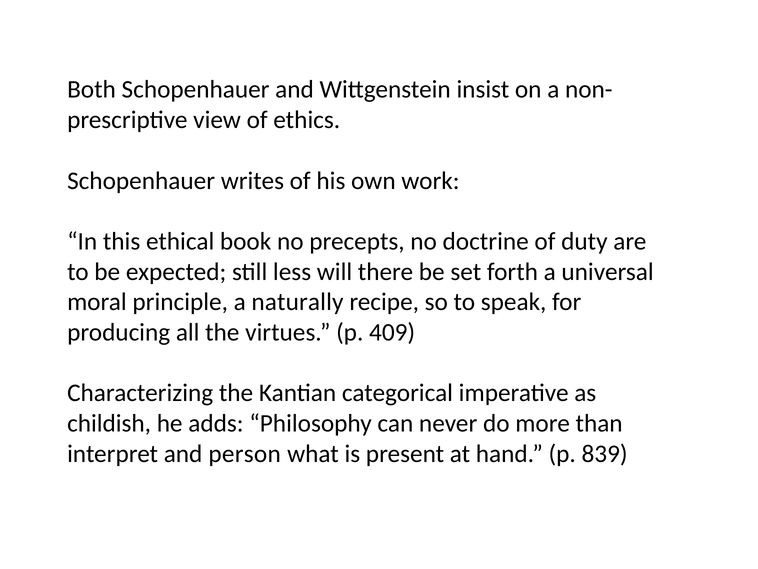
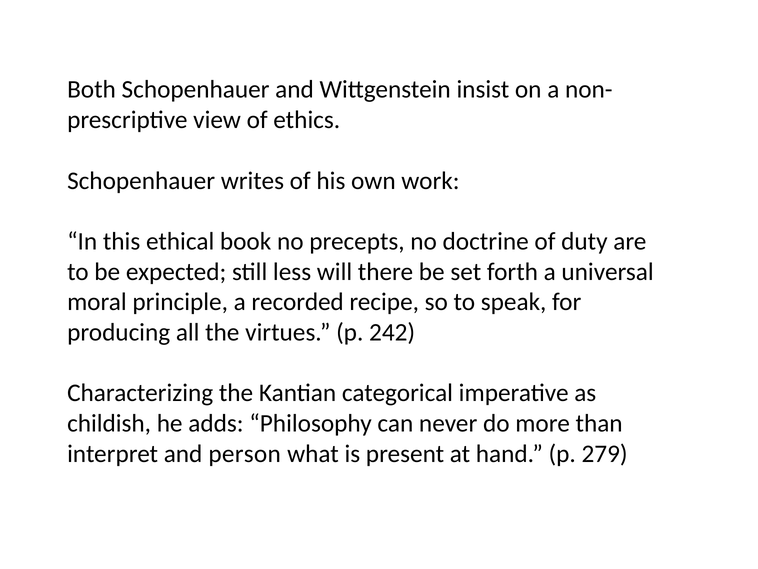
naturally: naturally -> recorded (298, 302)
409: 409 -> 242 (392, 332)
839: 839 -> 279 (605, 453)
